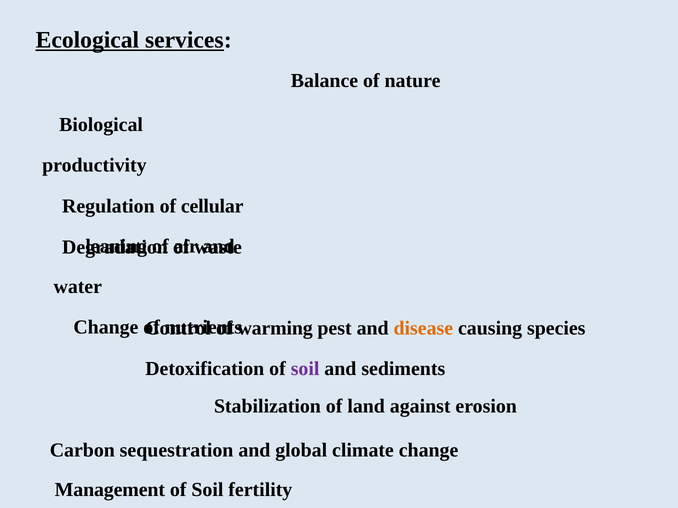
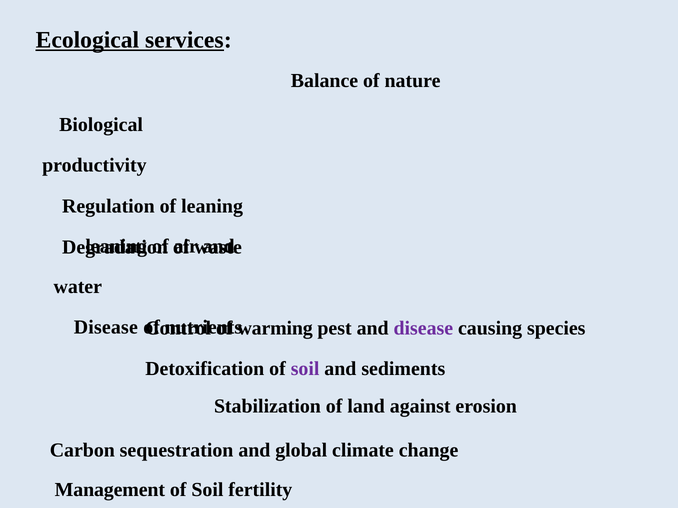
of cellular: cellular -> leaning (212, 207)
Change: Change -> Disease (106, 328)
disease colour: orange -> purple (423, 328)
